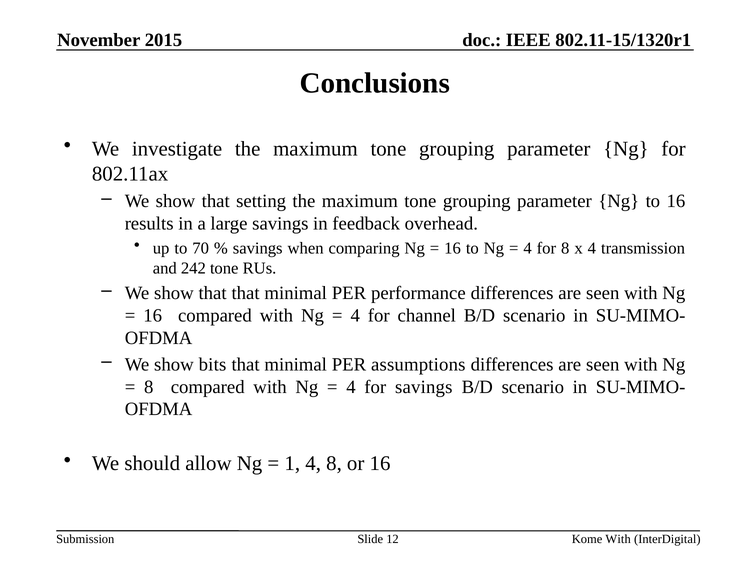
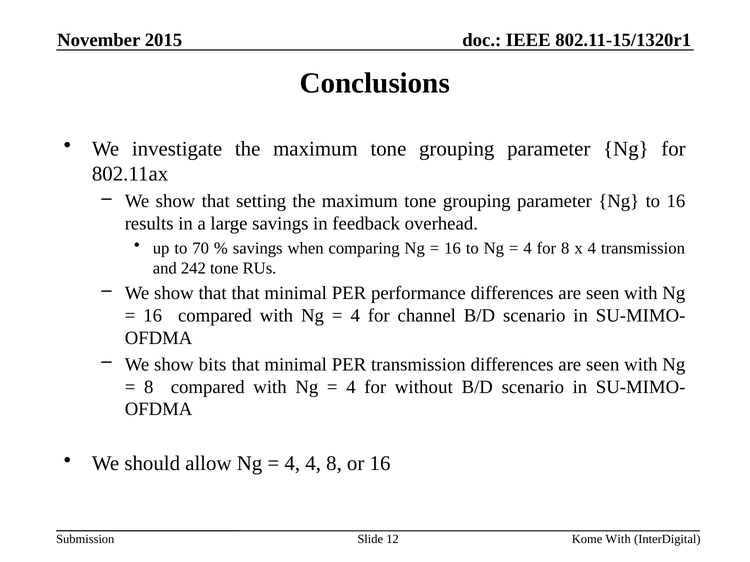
PER assumptions: assumptions -> transmission (418, 365)
for savings: savings -> without (424, 387)
1: 1 -> 4 (292, 464)
